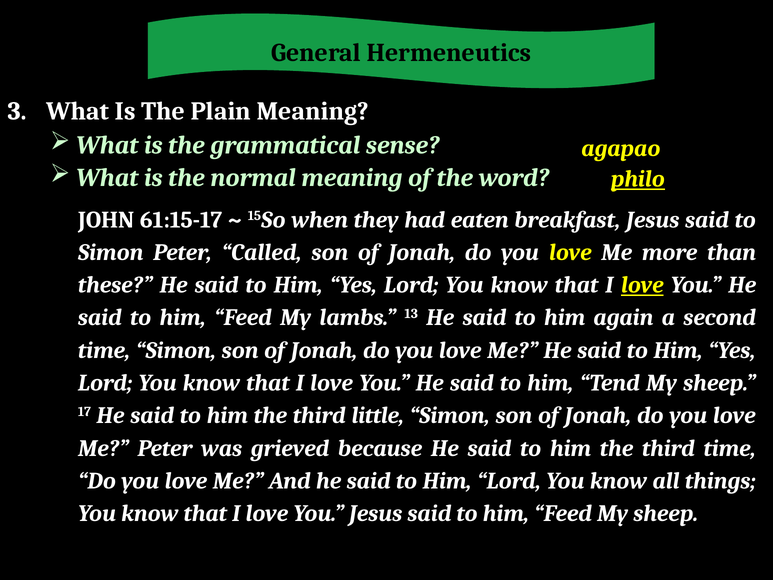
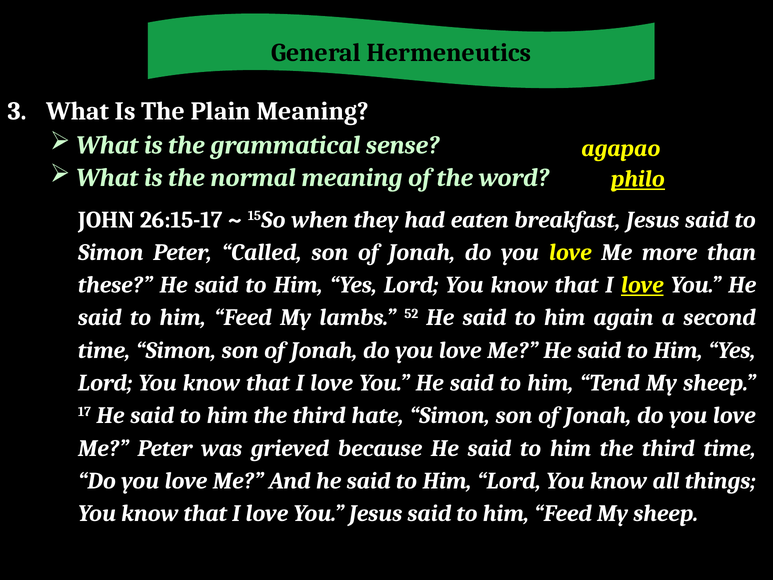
61:15-17: 61:15-17 -> 26:15-17 (181, 220)
13: 13 -> 52 (411, 314)
little: little -> hate (378, 415)
